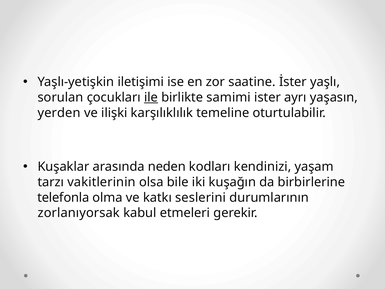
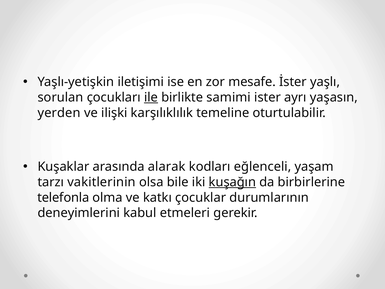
saatine: saatine -> mesafe (252, 82)
neden: neden -> alarak (167, 167)
kendinizi: kendinizi -> eğlenceli (263, 167)
kuşağın underline: none -> present (232, 182)
seslerini: seslerini -> çocuklar (201, 197)
zorlanıyorsak: zorlanıyorsak -> deneyimlerini (79, 213)
